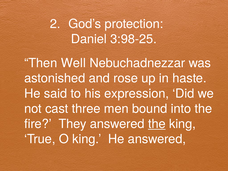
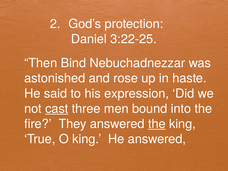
3:98-25: 3:98-25 -> 3:22-25 (134, 39)
Well: Well -> Bind (73, 63)
cast underline: none -> present (57, 109)
